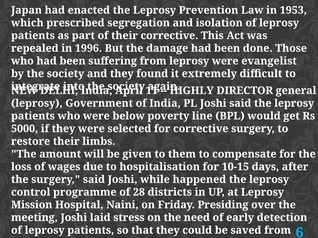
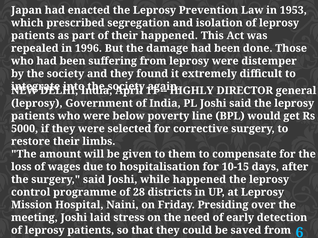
their corrective: corrective -> happened (169, 36)
evangelist: evangelist -> distemper (269, 61)
